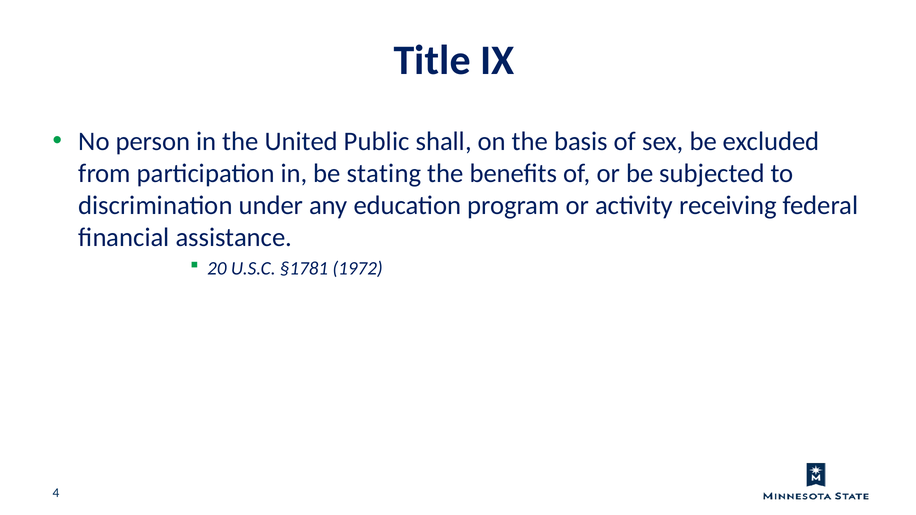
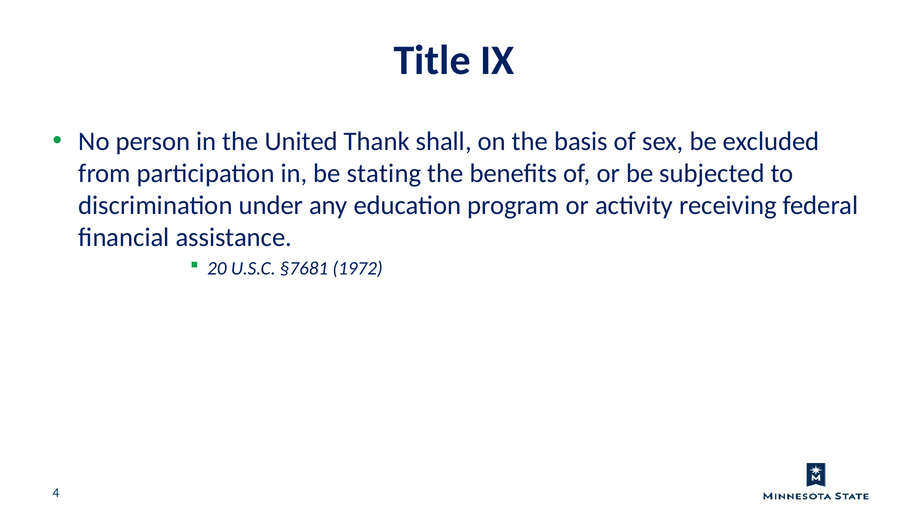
Public: Public -> Thank (377, 142)
§1781: §1781 -> §7681 (304, 269)
